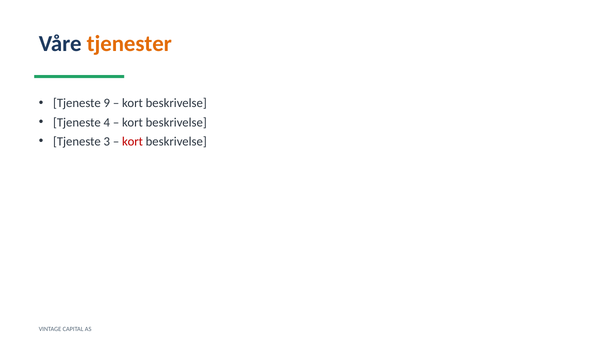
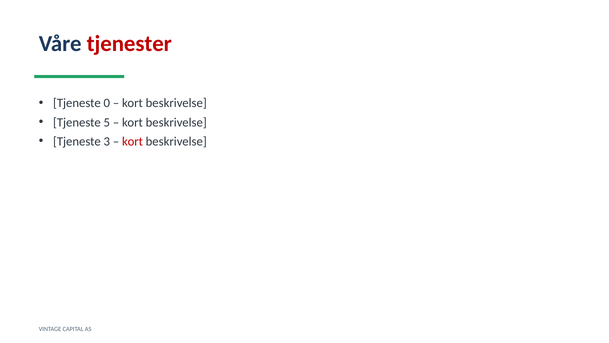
tjenester colour: orange -> red (129, 43)
9: 9 -> 0 (107, 103)
4: 4 -> 5 (107, 122)
